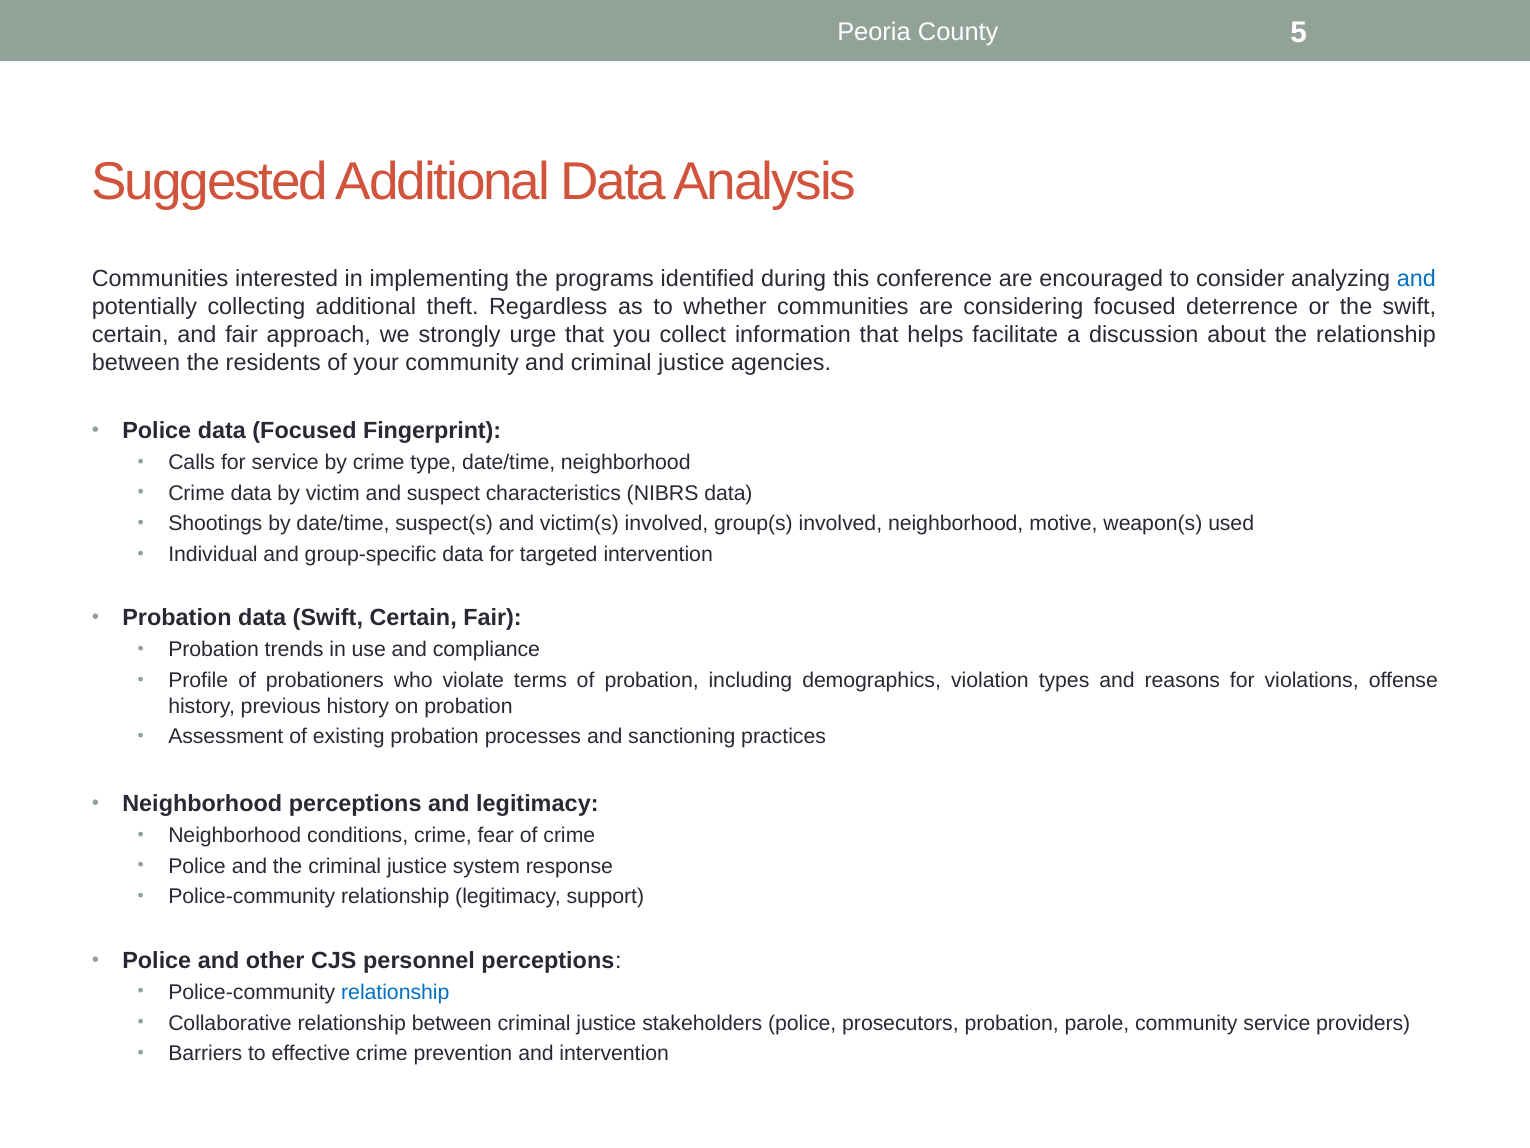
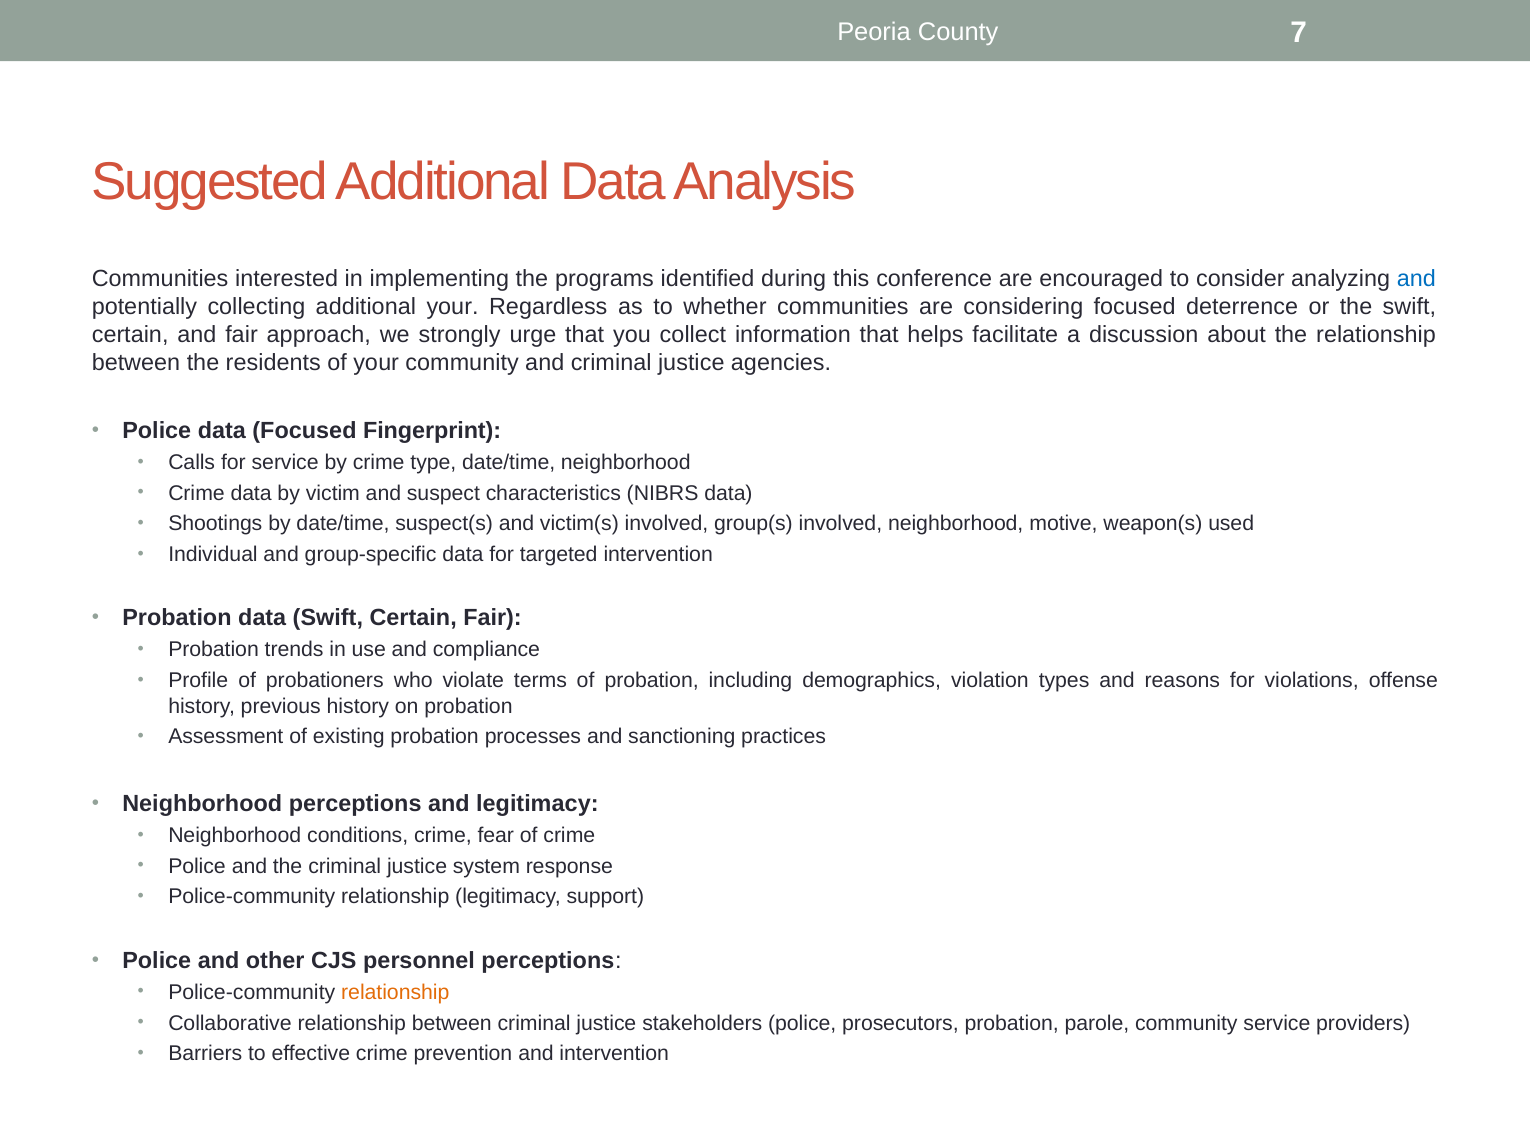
5: 5 -> 7 (1299, 33)
additional theft: theft -> your (453, 306)
relationship colour: blue -> orange (395, 992)
